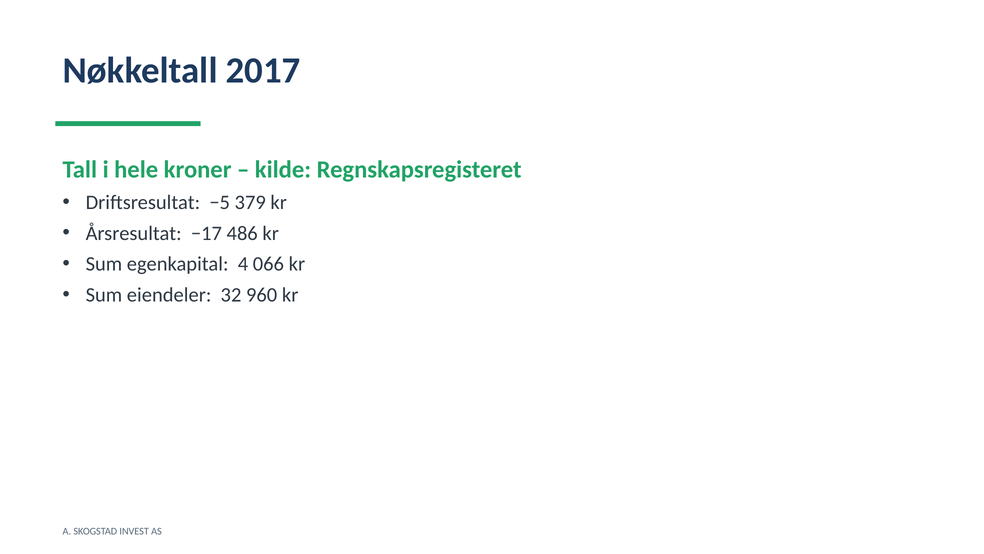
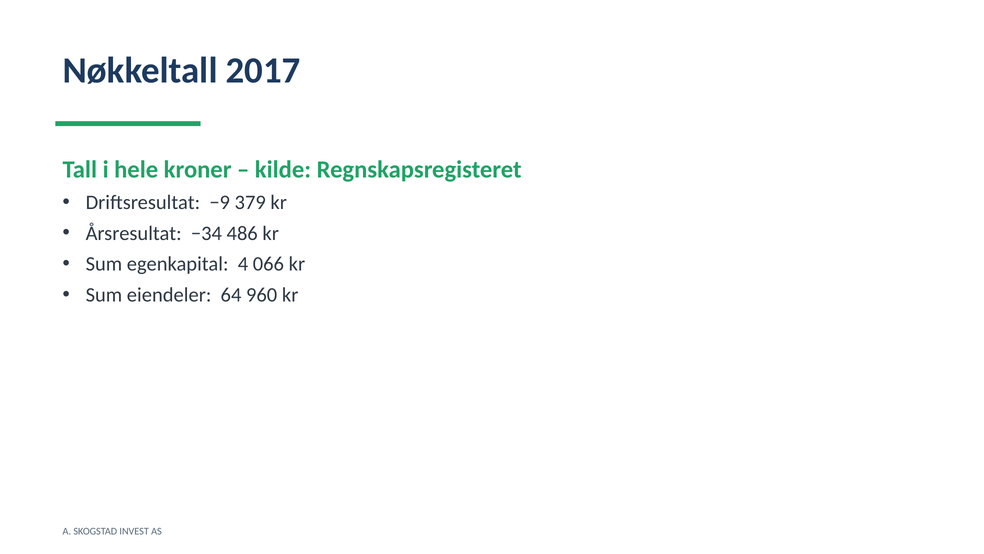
−5: −5 -> −9 (220, 202)
−17: −17 -> −34 (206, 233)
32: 32 -> 64 (231, 295)
